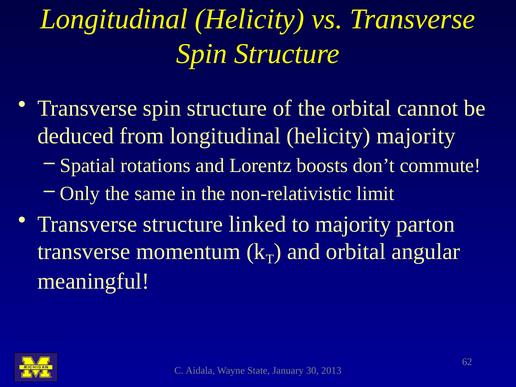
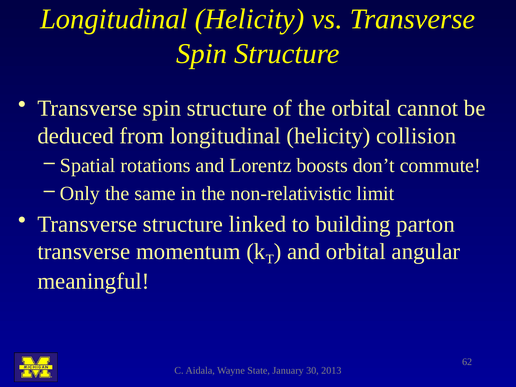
helicity majority: majority -> collision (416, 136)
to majority: majority -> building (353, 224)
